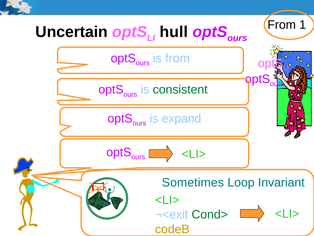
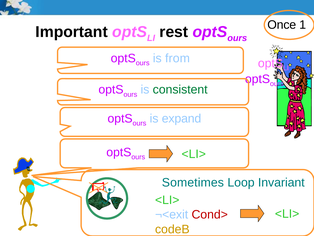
From: From -> Once (282, 25)
Uncertain: Uncertain -> Important (72, 32)
hull: hull -> rest (174, 32)
Cond> colour: green -> red (210, 214)
